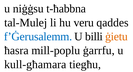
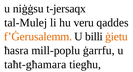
t-ħabbna: t-ħabbna -> t-jersaqx (66, 9)
f’Ġerusalemm colour: blue -> orange (38, 36)
kull-għamara: kull-għamara -> taħt-għamara (35, 64)
